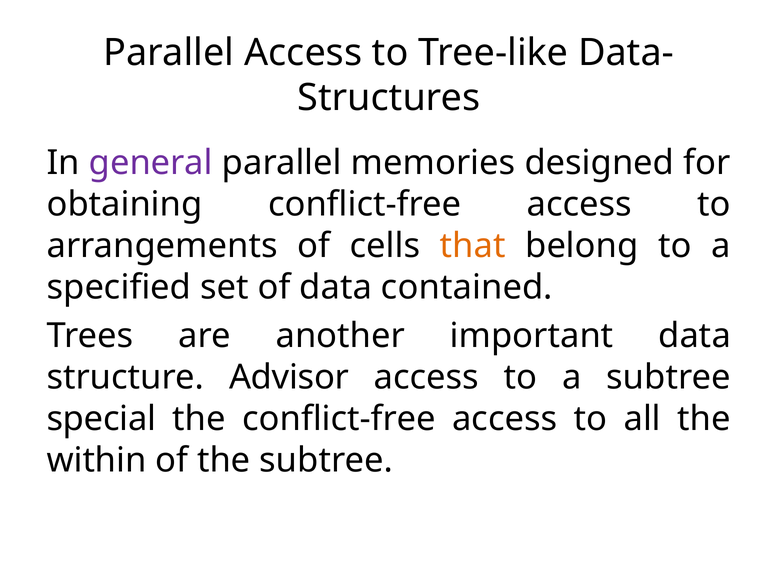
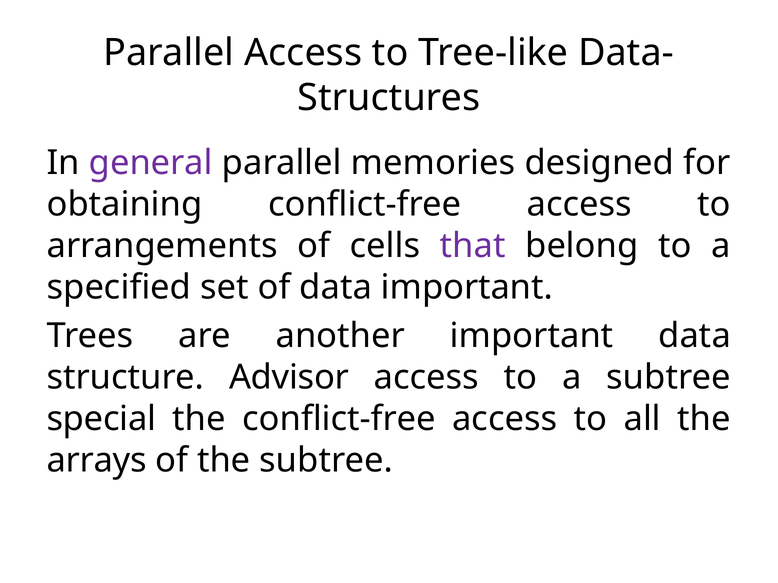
that colour: orange -> purple (473, 246)
data contained: contained -> important (467, 288)
within: within -> arrays (97, 461)
